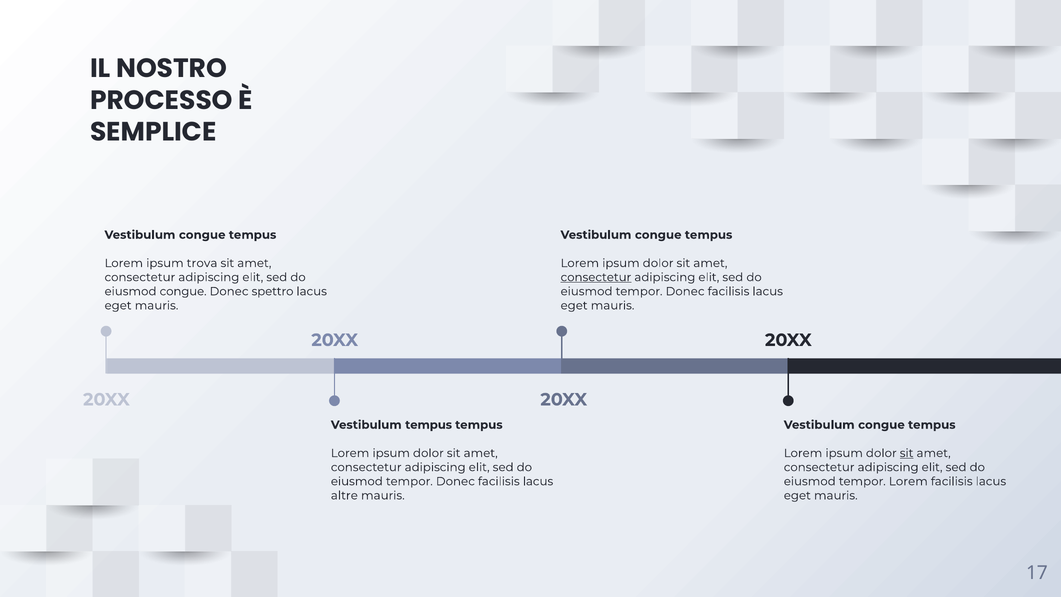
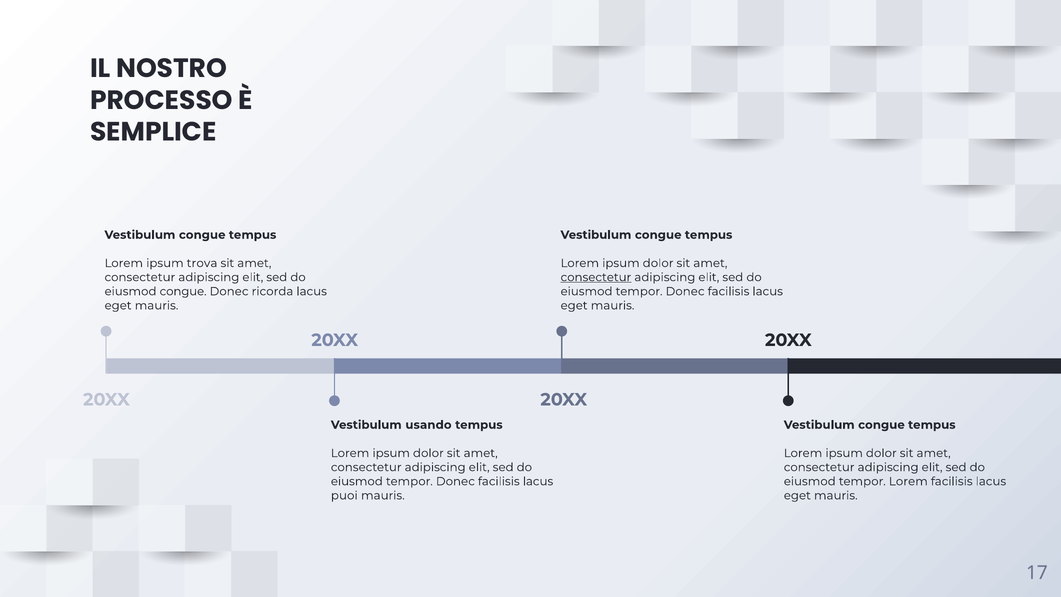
spettro: spettro -> ricorda (272, 291)
Vestibulum tempus: tempus -> usando (428, 425)
sit underline: present -> none (907, 453)
altre: altre -> puoi (344, 495)
